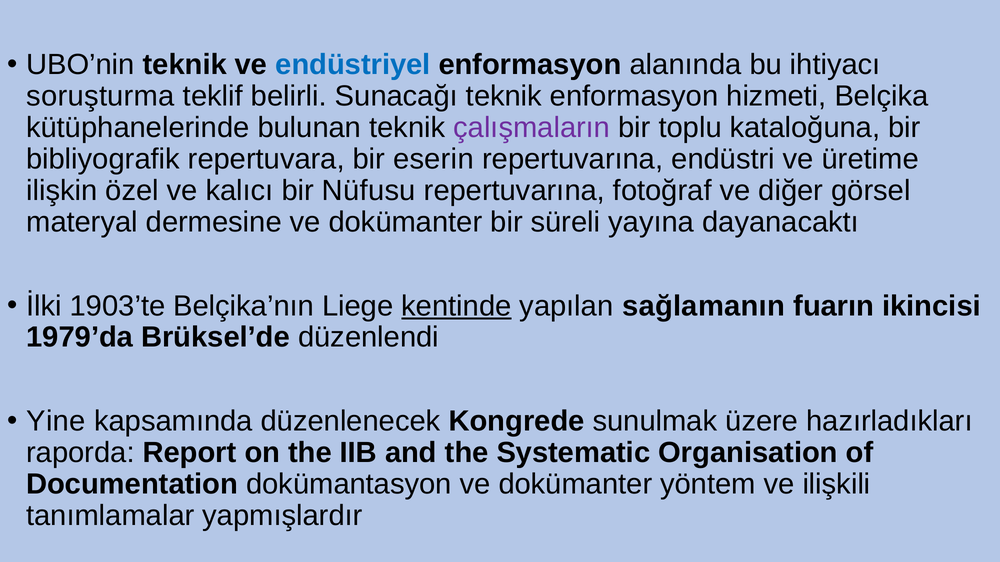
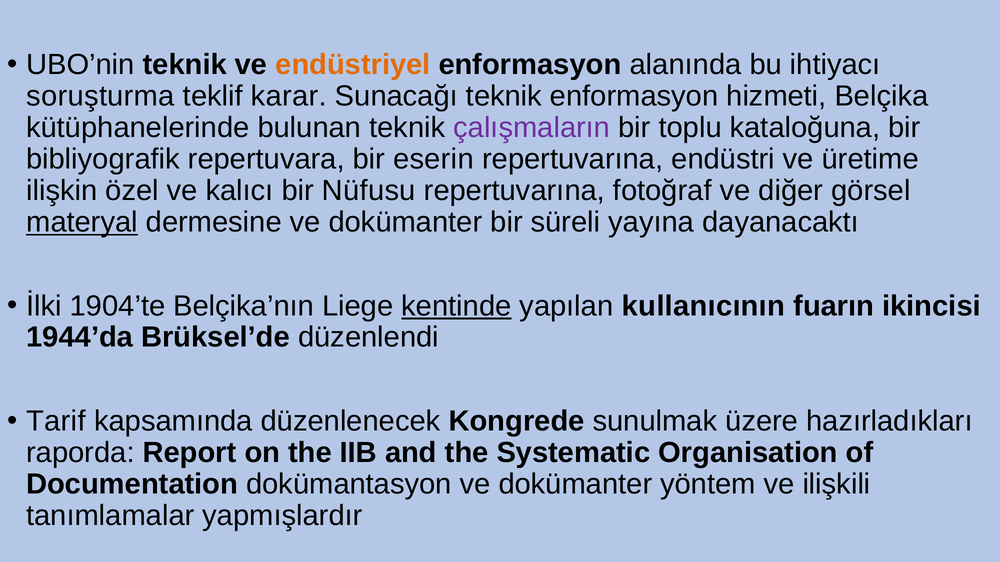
endüstriyel colour: blue -> orange (353, 65)
belirli: belirli -> karar (289, 96)
materyal underline: none -> present (82, 222)
1903’te: 1903’te -> 1904’te (118, 306)
sağlamanın: sağlamanın -> kullanıcının (704, 306)
1979’da: 1979’da -> 1944’da (80, 338)
Yine: Yine -> Tarif (56, 422)
